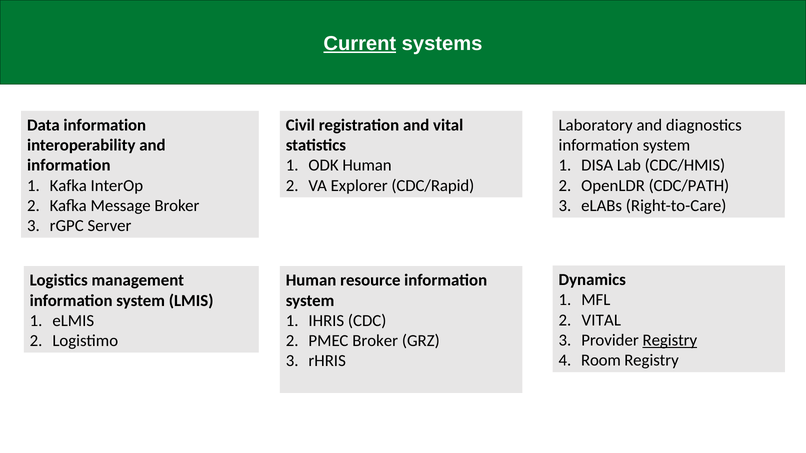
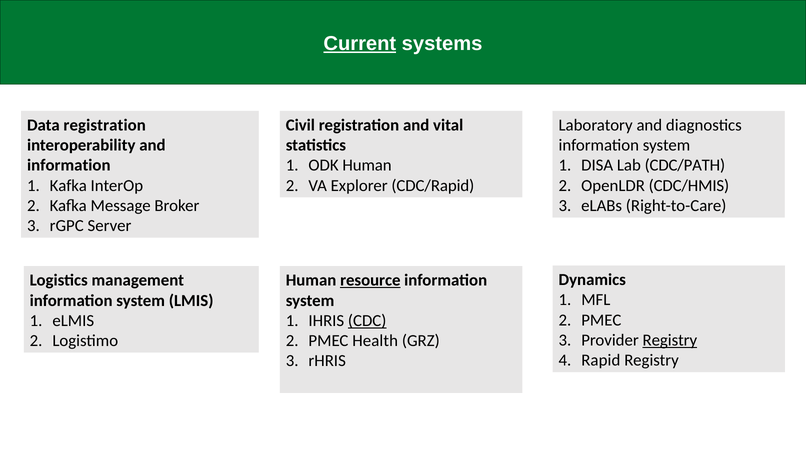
Data information: information -> registration (105, 125)
CDC/HMIS: CDC/HMIS -> CDC/PATH (685, 166)
CDC/PATH: CDC/PATH -> CDC/HMIS (689, 186)
resource underline: none -> present (370, 281)
VITAL: VITAL -> PMEC (601, 320)
CDC underline: none -> present (367, 321)
PMEC Broker: Broker -> Health (375, 341)
Room: Room -> Rapid (601, 361)
